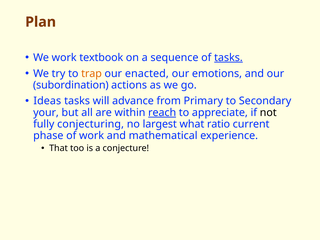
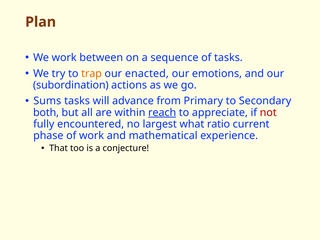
textbook: textbook -> between (101, 58)
tasks underline: present -> none (228, 58)
Ideas: Ideas -> Sums (47, 101)
your: your -> both (46, 112)
not colour: black -> red (268, 112)
conjecturing: conjecturing -> encountered (91, 124)
